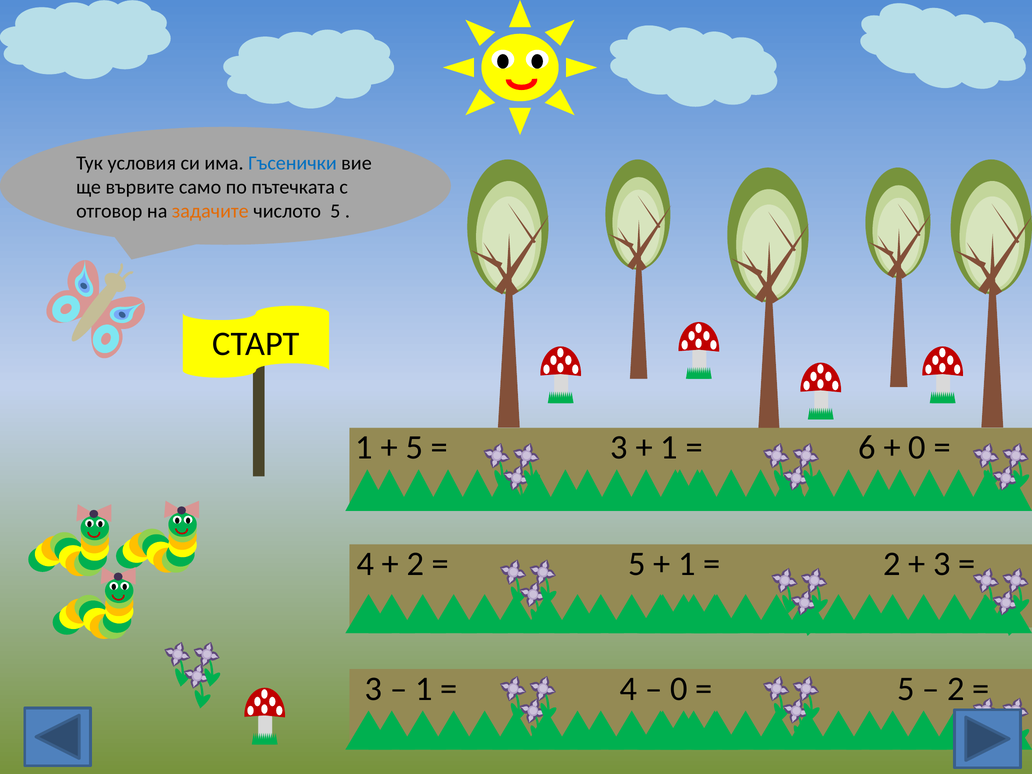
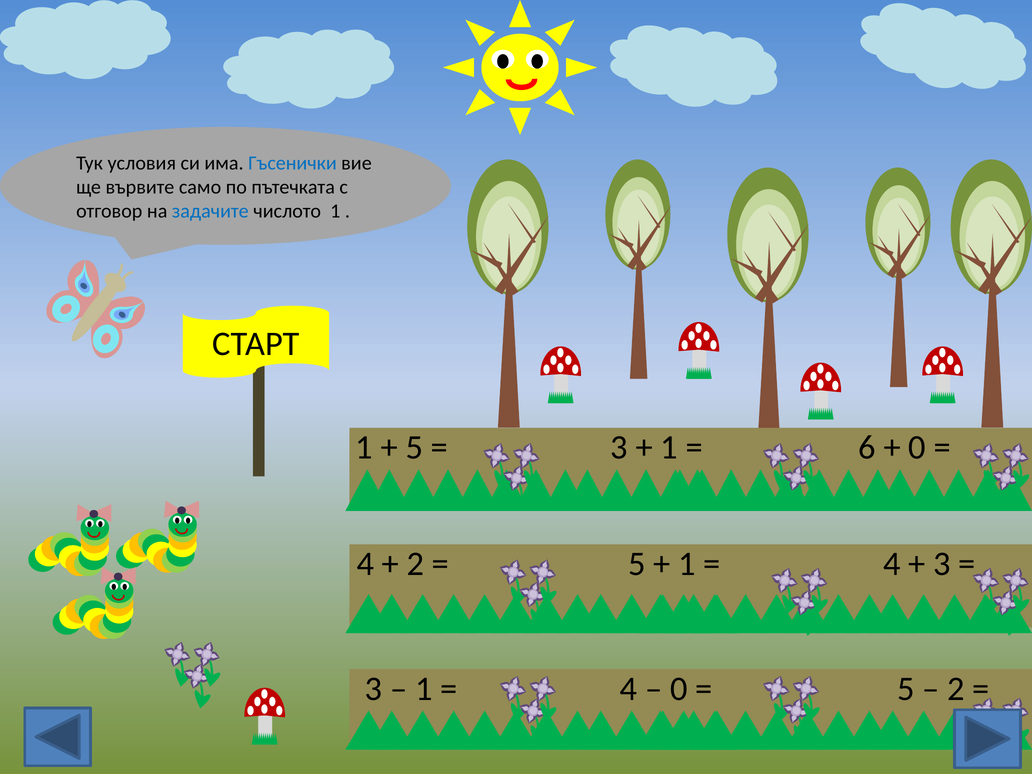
задачите colour: orange -> blue (210, 211)
числото 5: 5 -> 1 (335, 211)
2: 2 -> 4 (892, 564)
